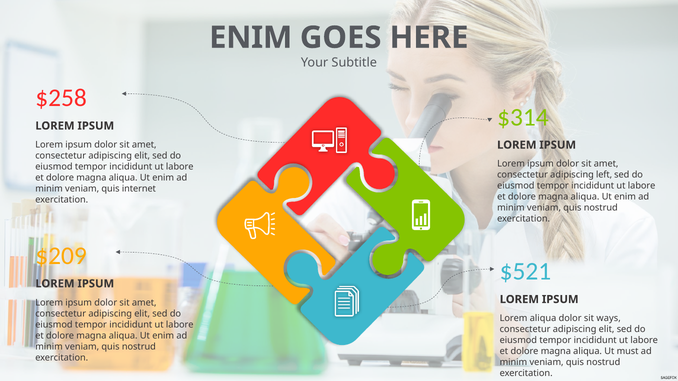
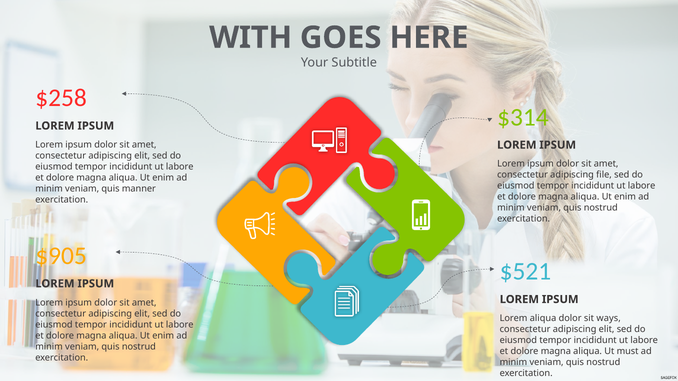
ENIM: ENIM -> WITH (251, 38)
left: left -> file (604, 175)
internet: internet -> manner (139, 189)
$209: $209 -> $905 (61, 256)
